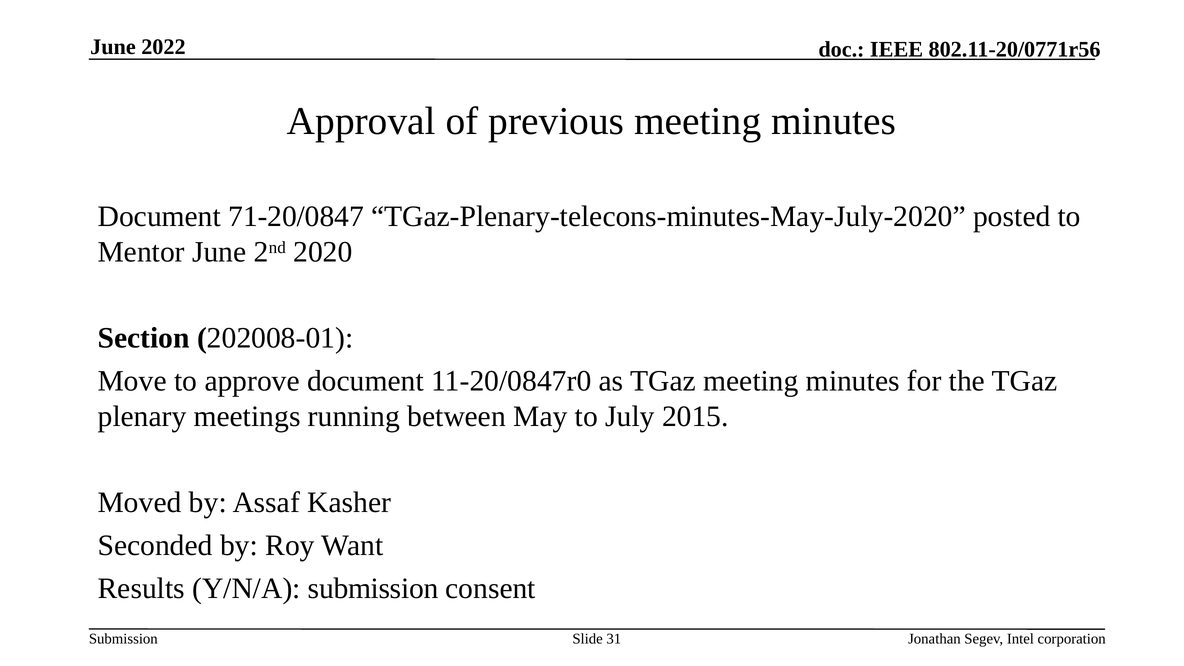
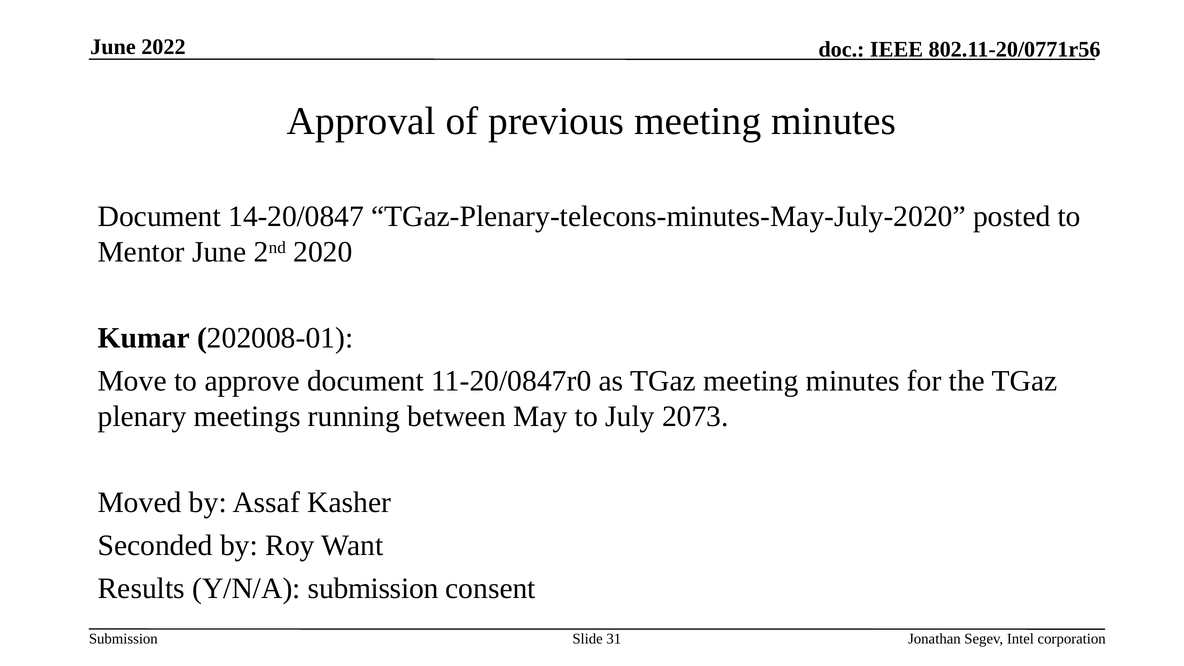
71-20/0847: 71-20/0847 -> 14-20/0847 (296, 217)
Section: Section -> Kumar (144, 338)
2015: 2015 -> 2073 (695, 417)
